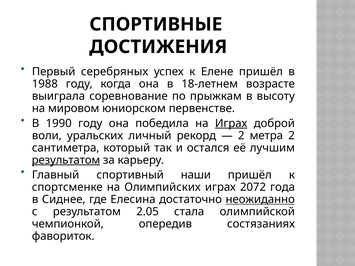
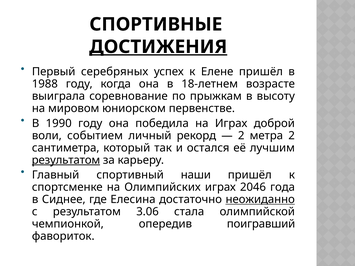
ДОСТИЖЕНИЯ underline: none -> present (158, 47)
Играх underline: present -> none (231, 123)
уральских: уральских -> событием (95, 136)
2072: 2072 -> 2046 (253, 187)
2.05: 2.05 -> 3.06 (147, 212)
состязаниях: состязаниях -> поигравший (261, 224)
